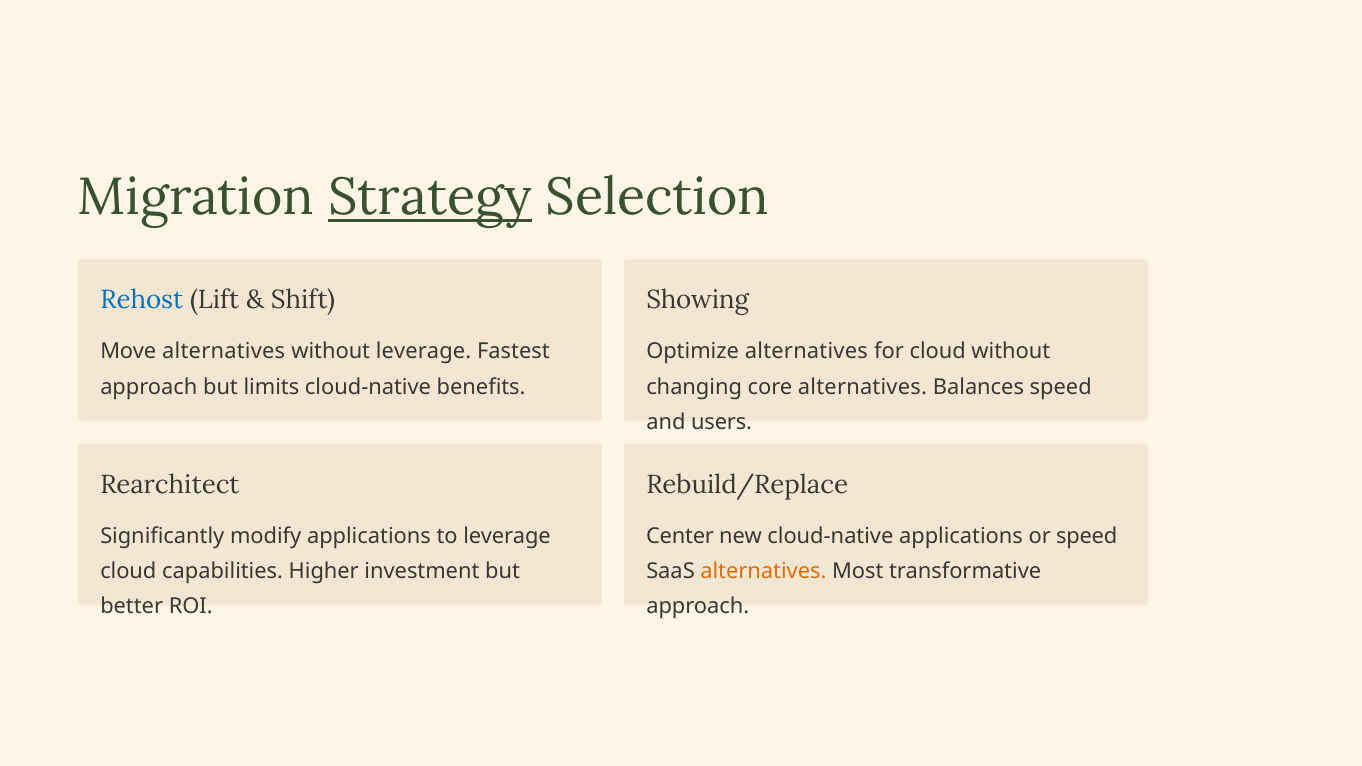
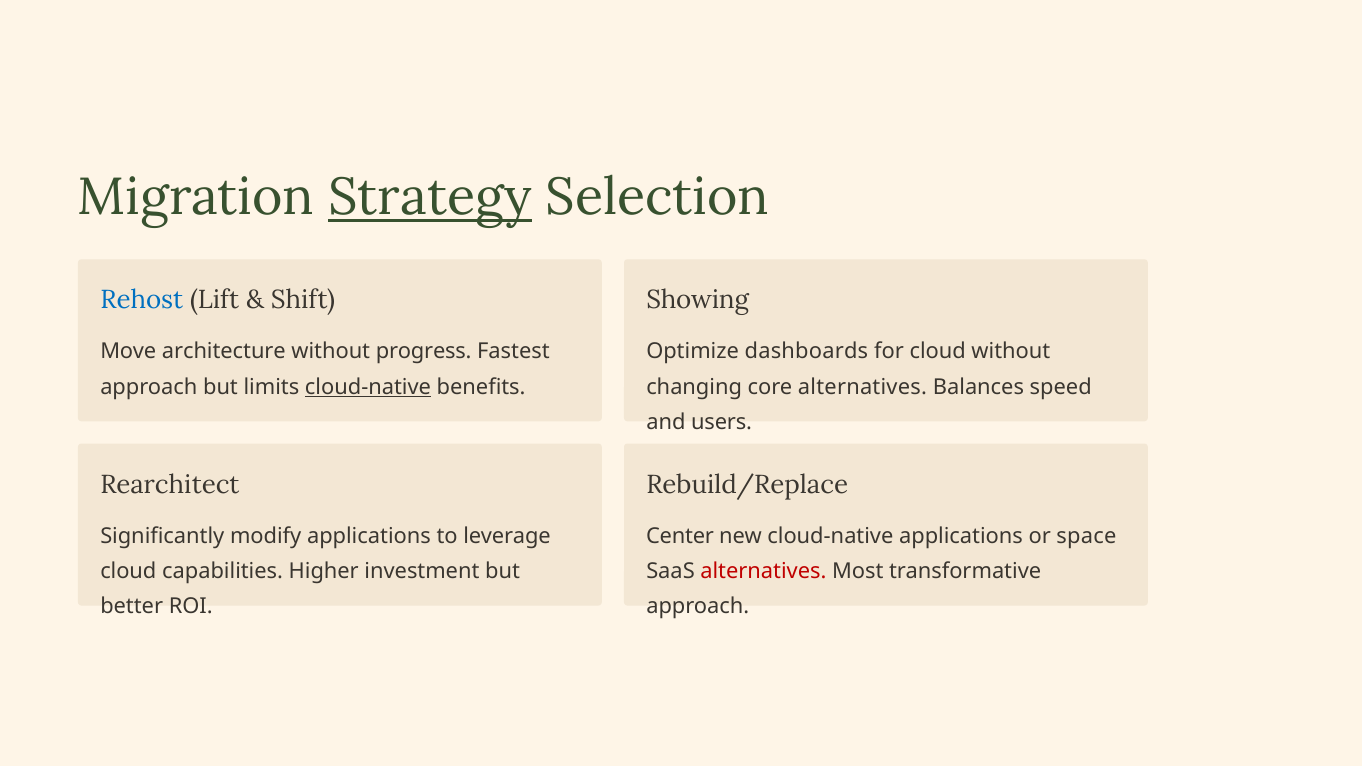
Move alternatives: alternatives -> architecture (224, 352)
without leverage: leverage -> progress (424, 352)
Optimize alternatives: alternatives -> dashboards (806, 352)
cloud-native underline: none -> present (368, 387)
or speed: speed -> space (1086, 536)
alternatives colour: orange -> red (763, 571)
